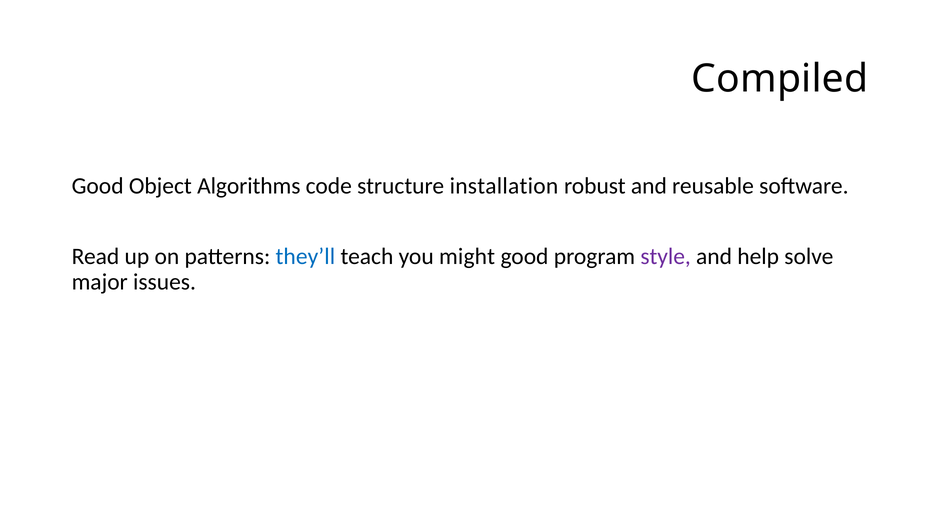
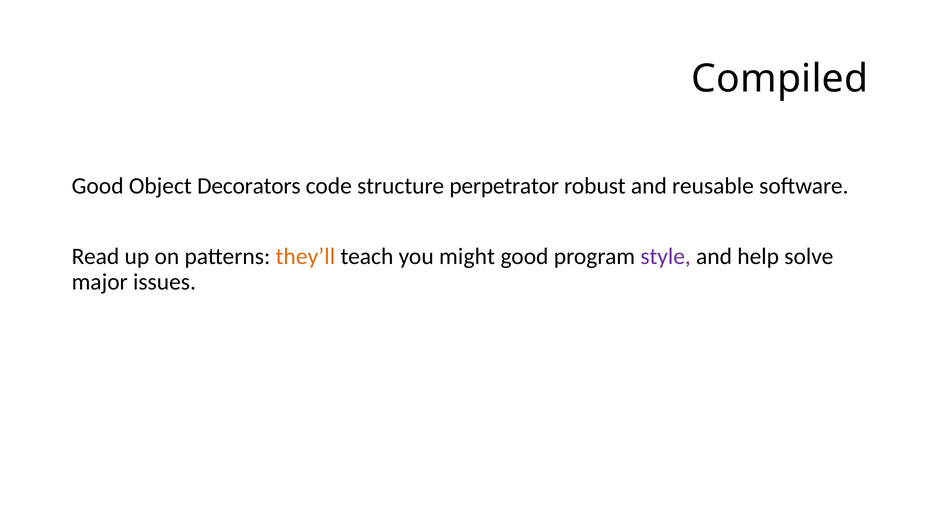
Algorithms: Algorithms -> Decorators (249, 186)
installation: installation -> perpetrator (504, 186)
they’ll colour: blue -> orange (305, 256)
